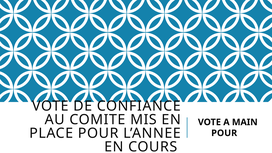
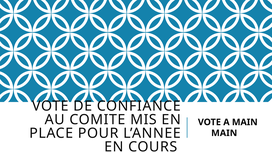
POUR: POUR -> MAIN (224, 133)
